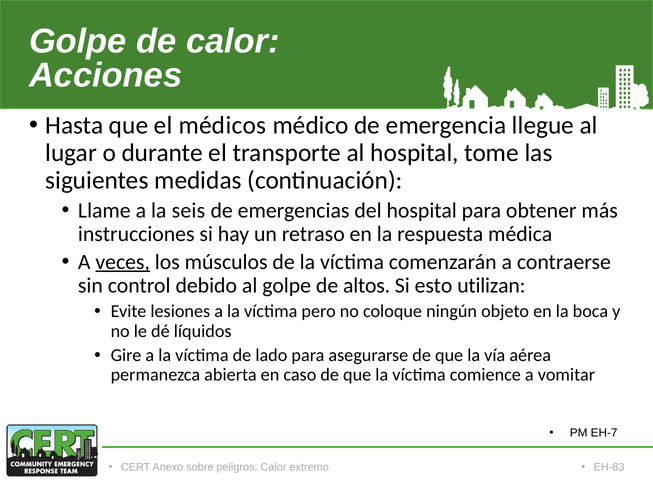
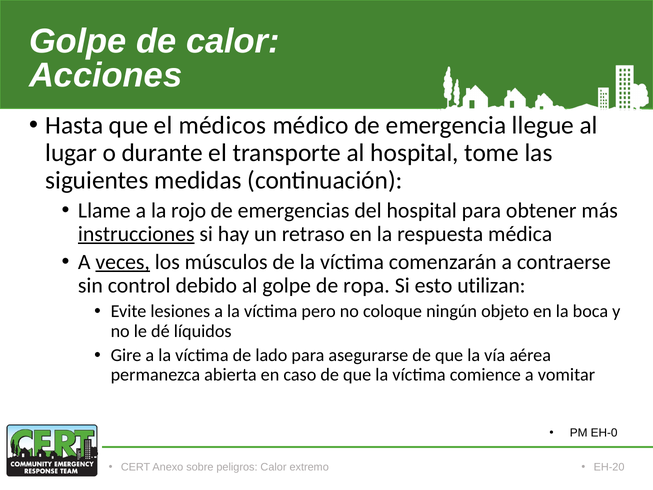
seis: seis -> rojo (189, 210)
instrucciones underline: none -> present (136, 234)
altos: altos -> ropa (366, 285)
EH-7: EH-7 -> EH-0 (604, 433)
EH-83: EH-83 -> EH-20 (609, 467)
